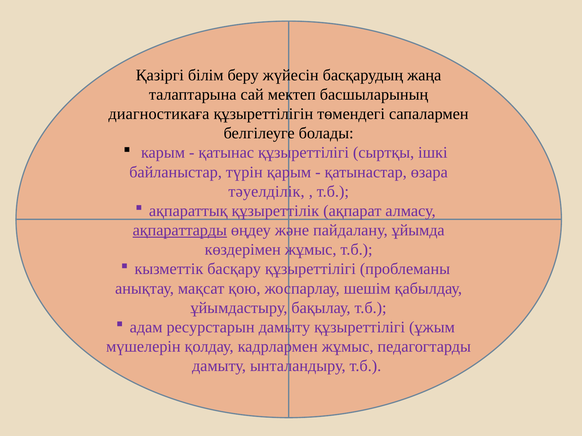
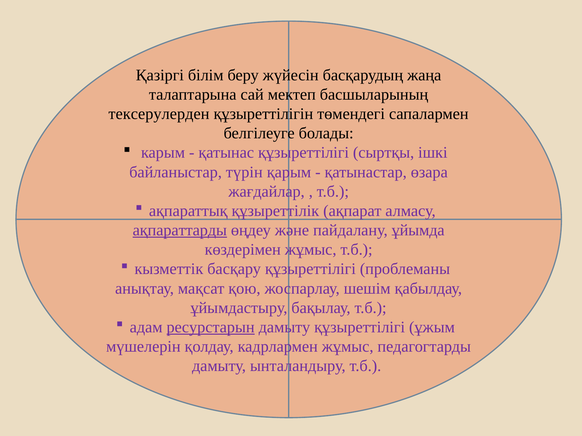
диагностикаға: диагностикаға -> тексерулерден (159, 114)
тəуелділік: тəуелділік -> жағдайлар (267, 192)
ресурстарын underline: none -> present (211, 328)
